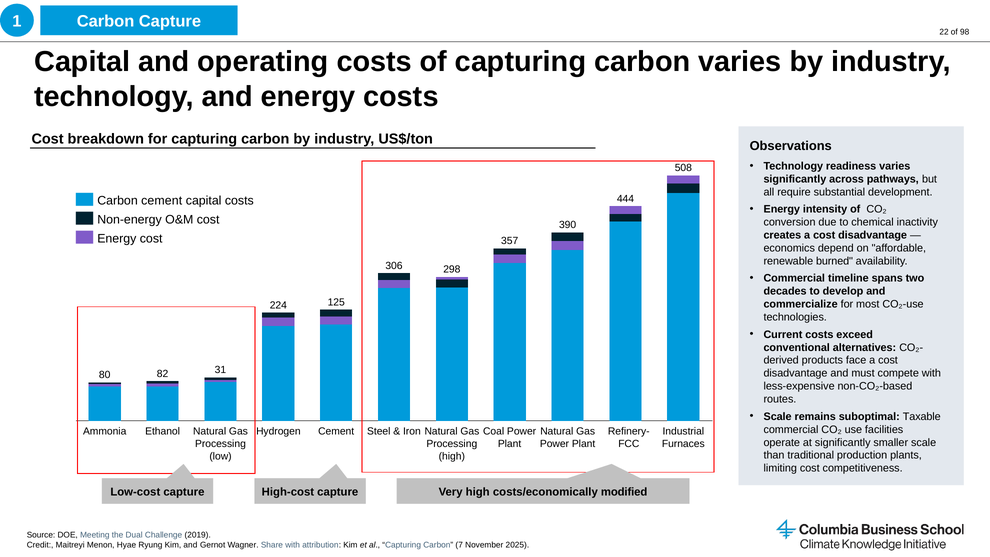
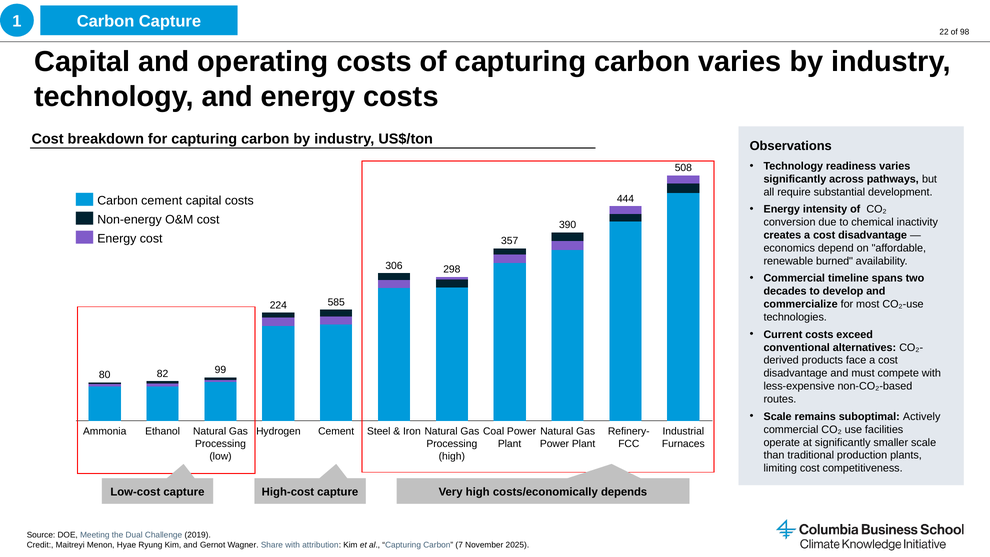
125: 125 -> 585 (336, 302)
31: 31 -> 99 (220, 370)
Taxable: Taxable -> Actively (922, 416)
modified: modified -> depends (624, 492)
